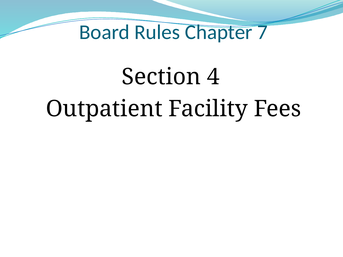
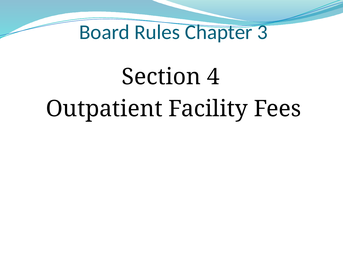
7: 7 -> 3 (263, 32)
